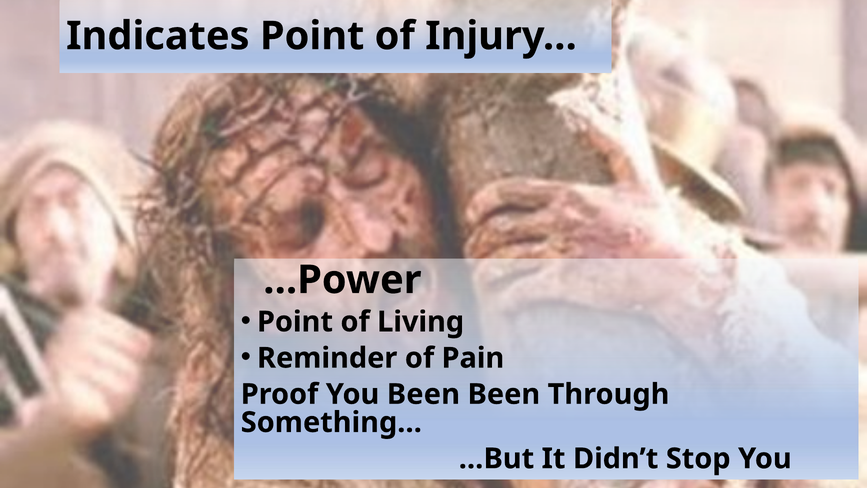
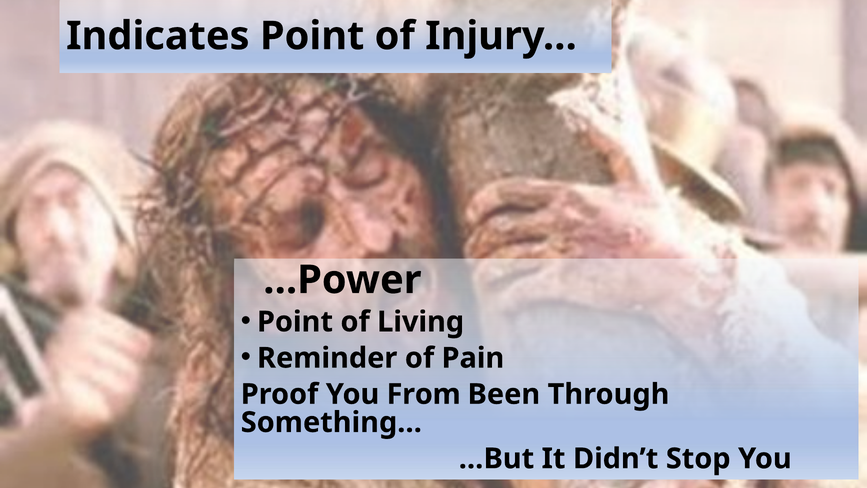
You Been: Been -> From (424, 394)
